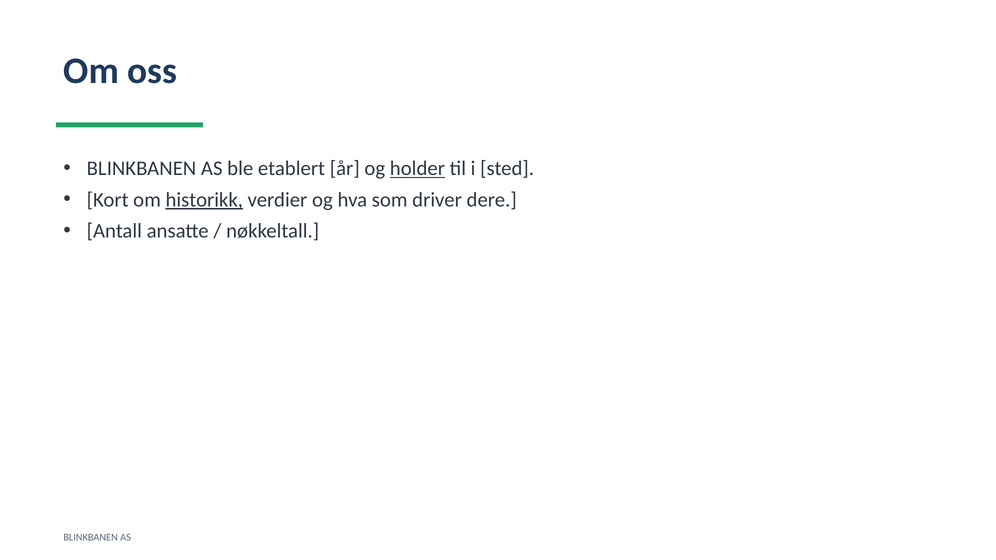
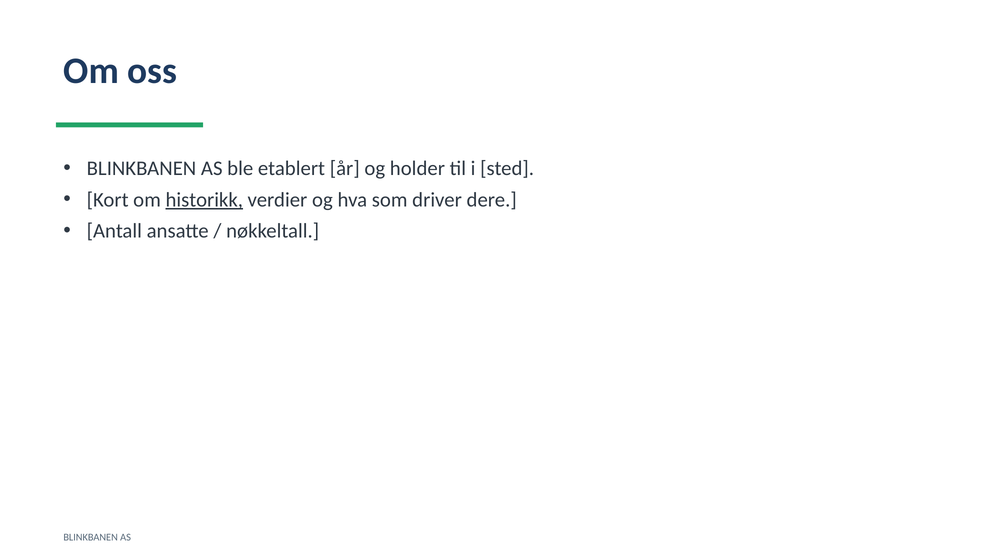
holder underline: present -> none (417, 169)
